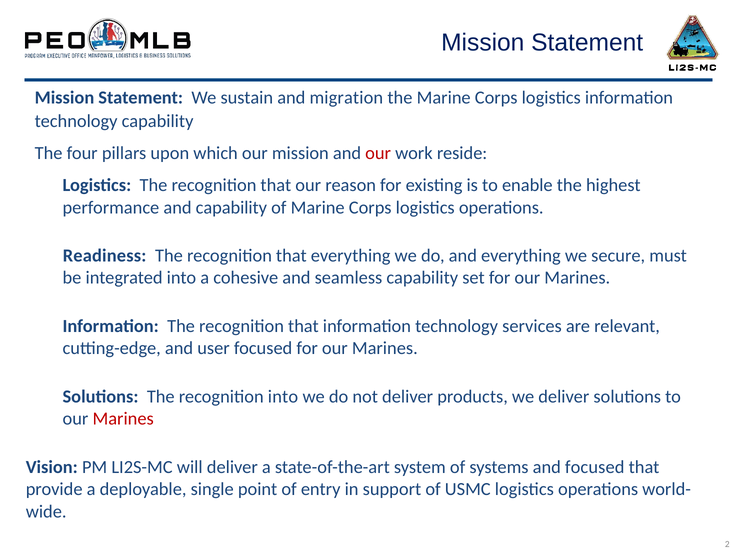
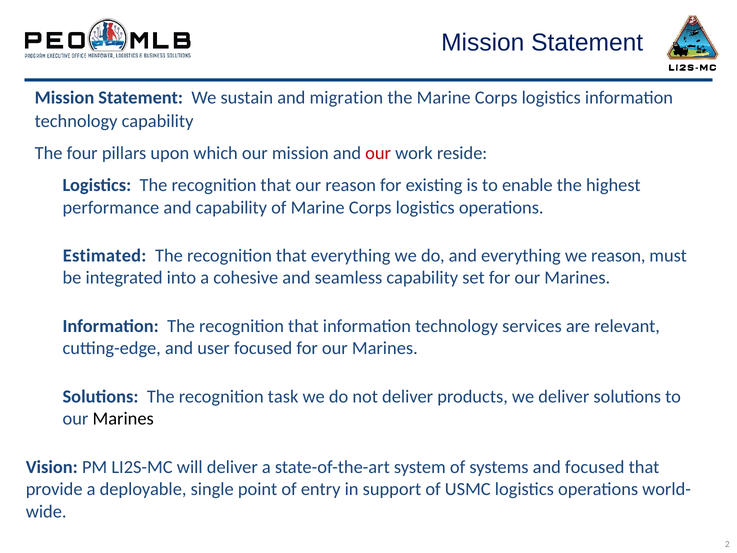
Readiness: Readiness -> Estimated (105, 256)
we secure: secure -> reason (618, 256)
recognition into: into -> task (283, 397)
Marines colour: red -> black (123, 419)
